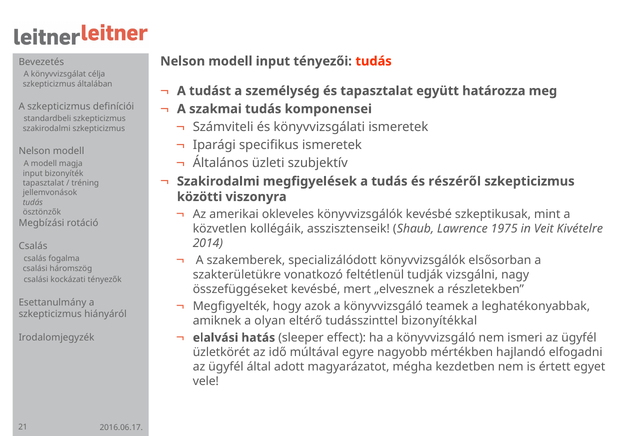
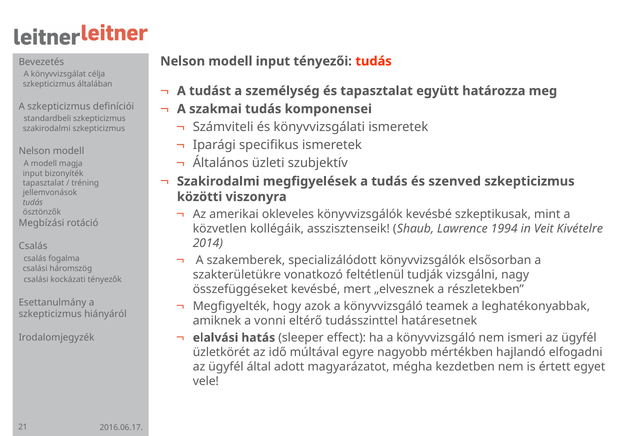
részéről: részéről -> szenved (455, 181)
1975: 1975 -> 1994 (504, 229)
olyan: olyan -> vonni (270, 321)
bizonyítékkal: bizonyítékkal -> határesetnek (439, 321)
